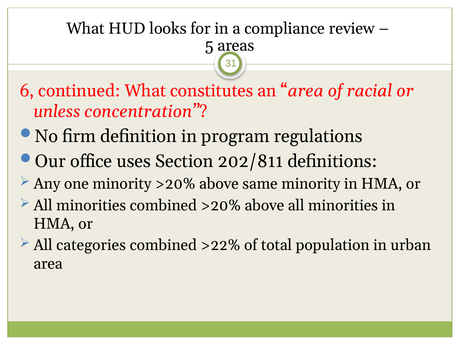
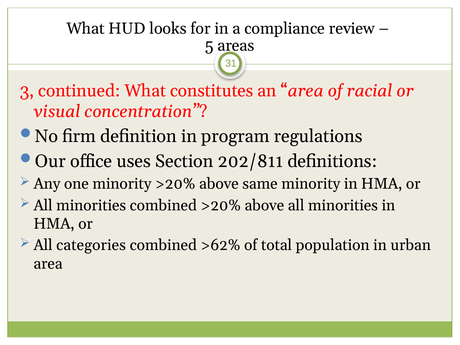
6: 6 -> 3 (27, 91)
unless: unless -> visual (57, 111)
>22%: >22% -> >62% (220, 245)
